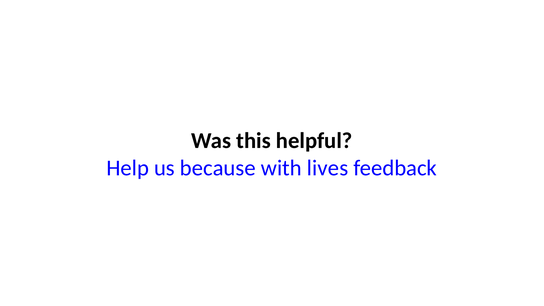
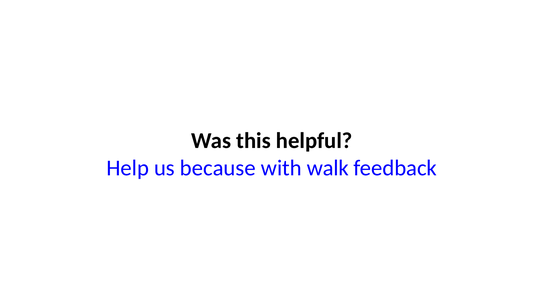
lives: lives -> walk (328, 168)
